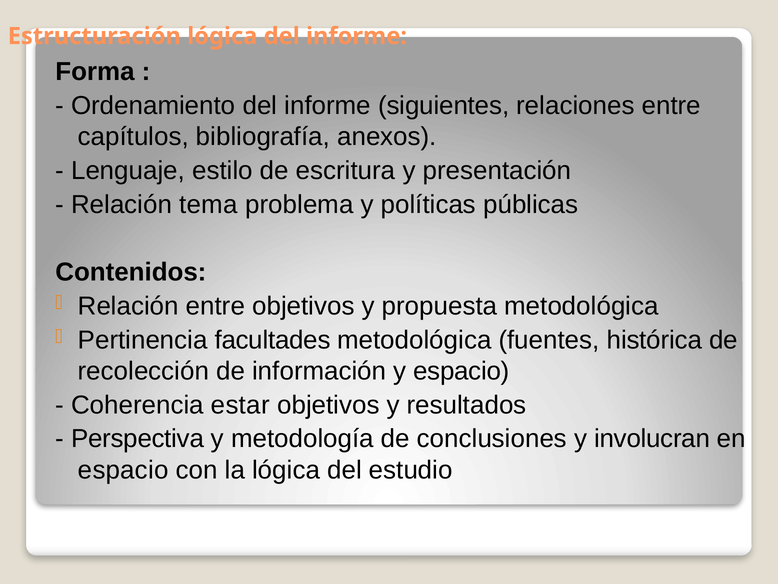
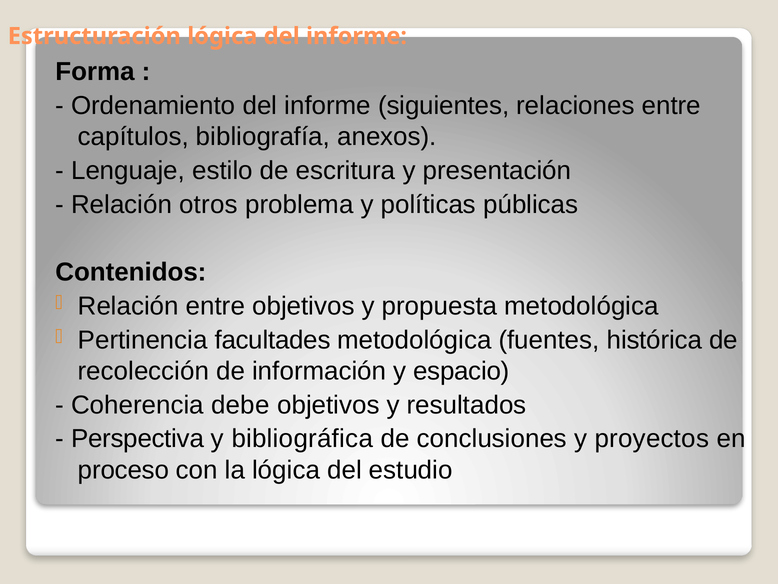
tema: tema -> otros (209, 204)
estar: estar -> debe (240, 405)
metodología: metodología -> bibliográfica (302, 438)
involucran: involucran -> proyectos (652, 438)
espacio: espacio -> proceso (123, 470)
